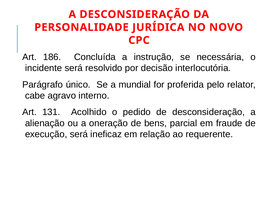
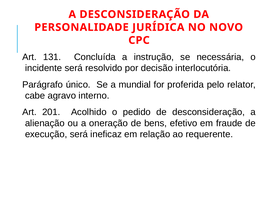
186: 186 -> 131 (52, 57)
131: 131 -> 201 (51, 112)
parcial: parcial -> efetivo (184, 124)
